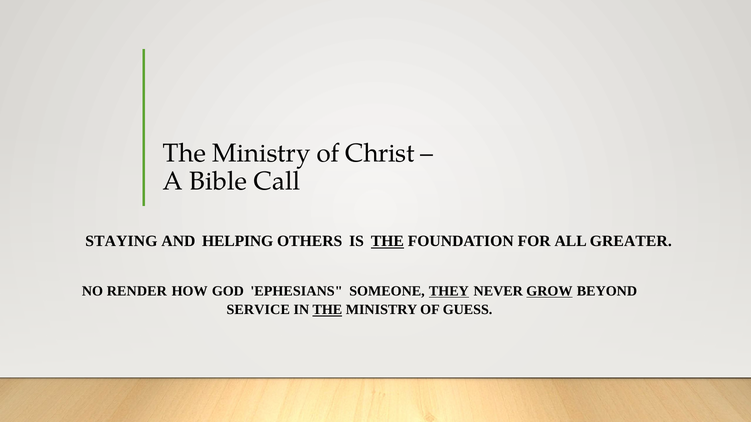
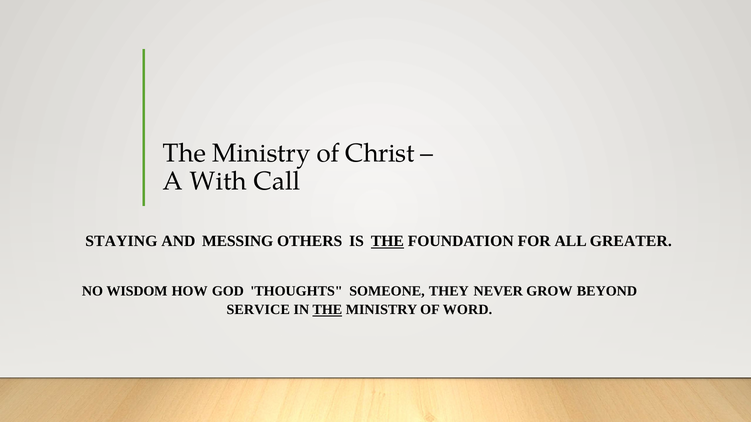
Bible: Bible -> With (218, 181)
HELPING: HELPING -> MESSING (238, 241)
RENDER: RENDER -> WISDOM (137, 291)
EPHESIANS: EPHESIANS -> THOUGHTS (297, 291)
THEY underline: present -> none (449, 291)
GROW underline: present -> none (549, 291)
GUESS: GUESS -> WORD (467, 310)
